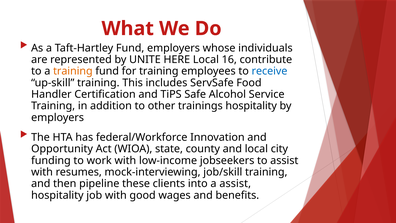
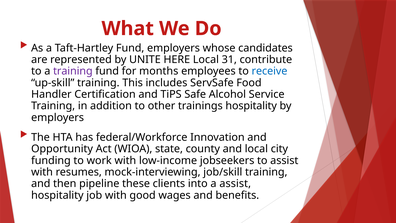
individuals: individuals -> candidates (265, 48)
16: 16 -> 31 (229, 60)
training colour: orange -> purple (73, 71)
for training: training -> months (159, 71)
